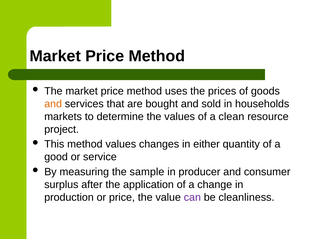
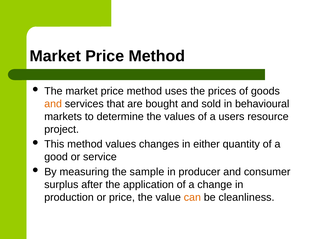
households: households -> behavioural (262, 104)
clean: clean -> users (231, 116)
can colour: purple -> orange (192, 197)
